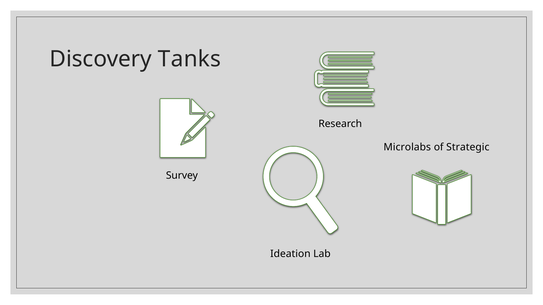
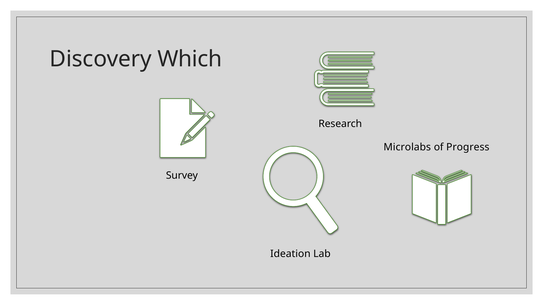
Tanks: Tanks -> Which (190, 59)
Strategic: Strategic -> Progress (468, 147)
